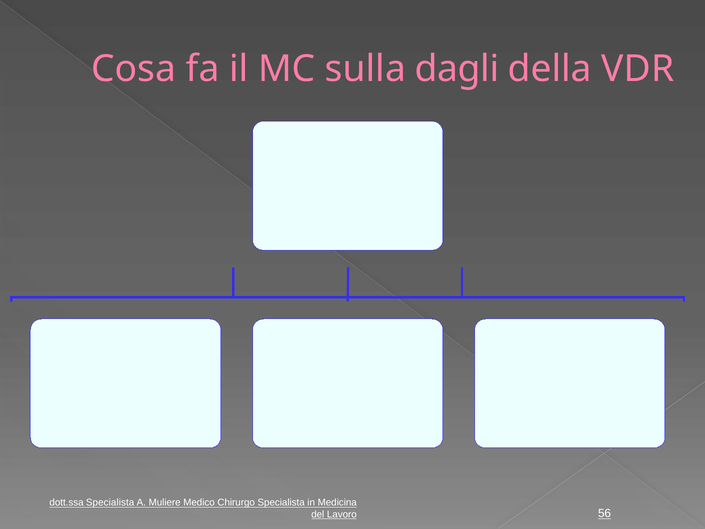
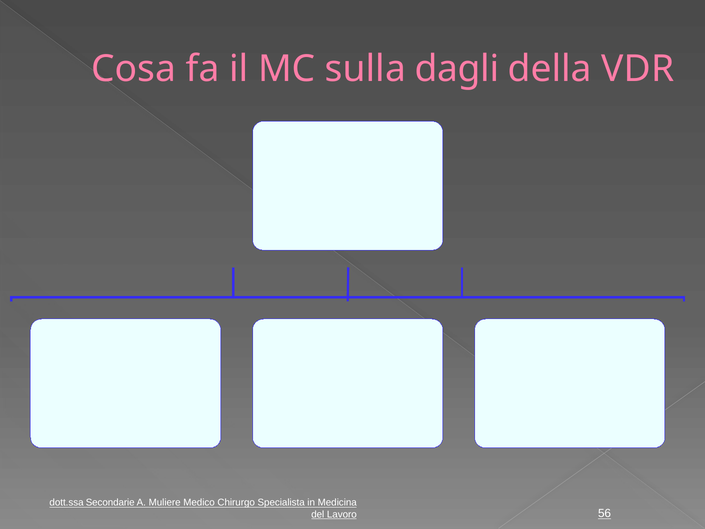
dott.ssa Specialista: Specialista -> Secondarie (110, 502)
